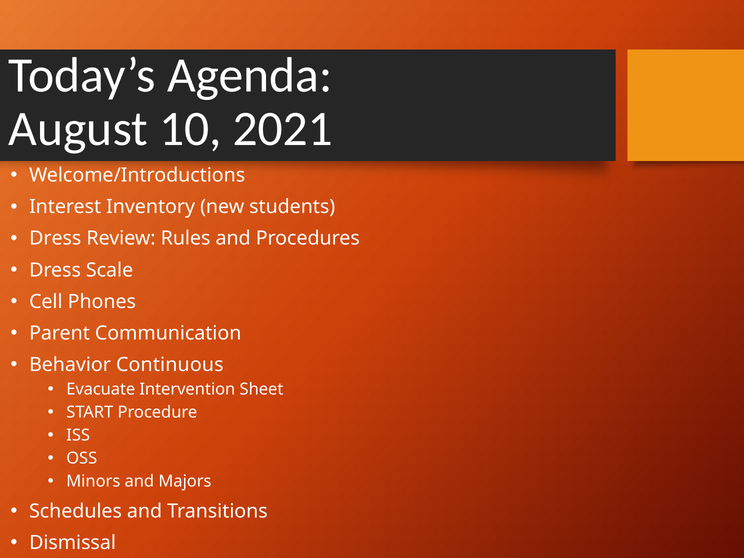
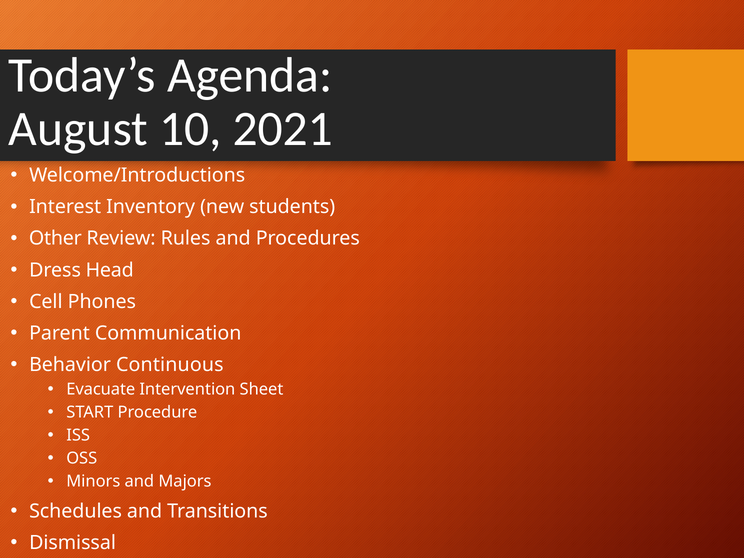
Dress: Dress -> Other (55, 238)
Scale: Scale -> Head (110, 270)
